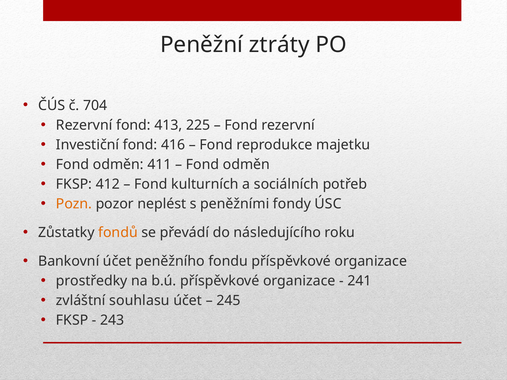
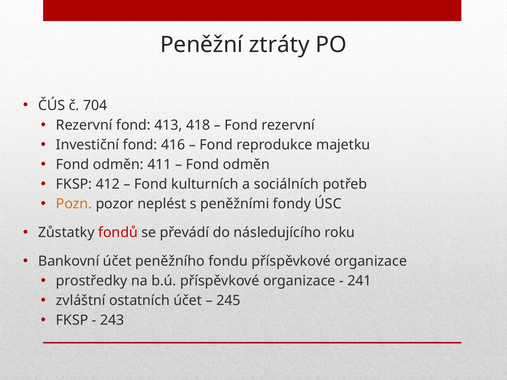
225: 225 -> 418 (198, 125)
fondů colour: orange -> red (118, 233)
souhlasu: souhlasu -> ostatních (140, 301)
